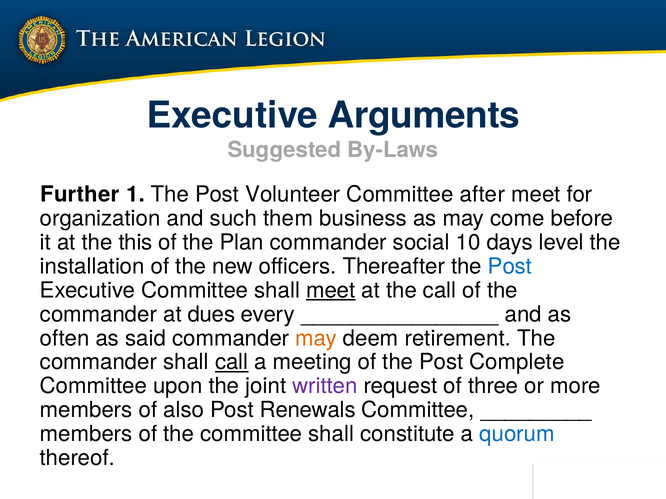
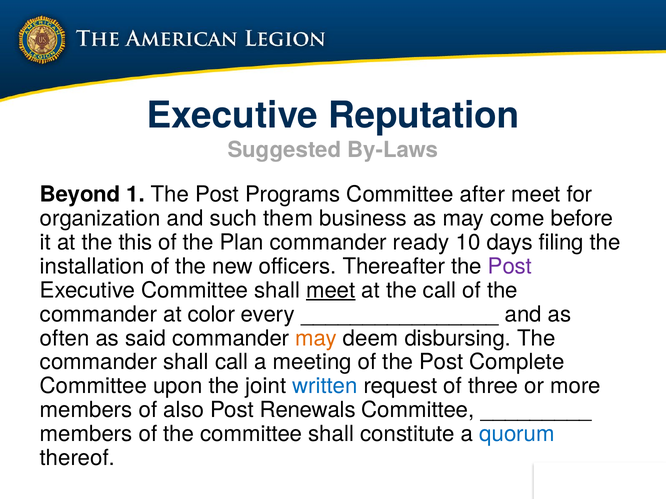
Arguments: Arguments -> Reputation (424, 115)
Further: Further -> Beyond (80, 195)
Volunteer: Volunteer -> Programs (293, 195)
social: social -> ready (421, 243)
level: level -> filing (561, 243)
Post colour: blue -> purple (510, 267)
dues: dues -> color (211, 315)
retirement: retirement -> disbursing (458, 339)
call underline: present -> none (232, 363)
written colour: purple -> blue (325, 386)
